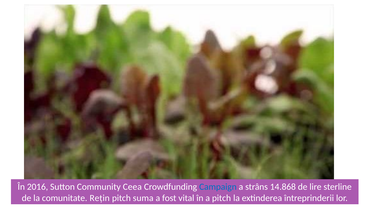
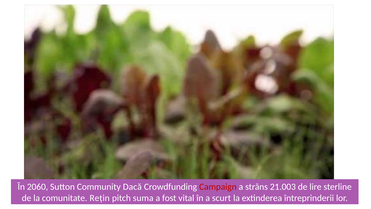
2016: 2016 -> 2060 (38, 187)
Ceea: Ceea -> Dacă (132, 187)
Campaign colour: blue -> red (218, 187)
14.868: 14.868 -> 21.003 (283, 187)
a pitch: pitch -> scurt (221, 198)
